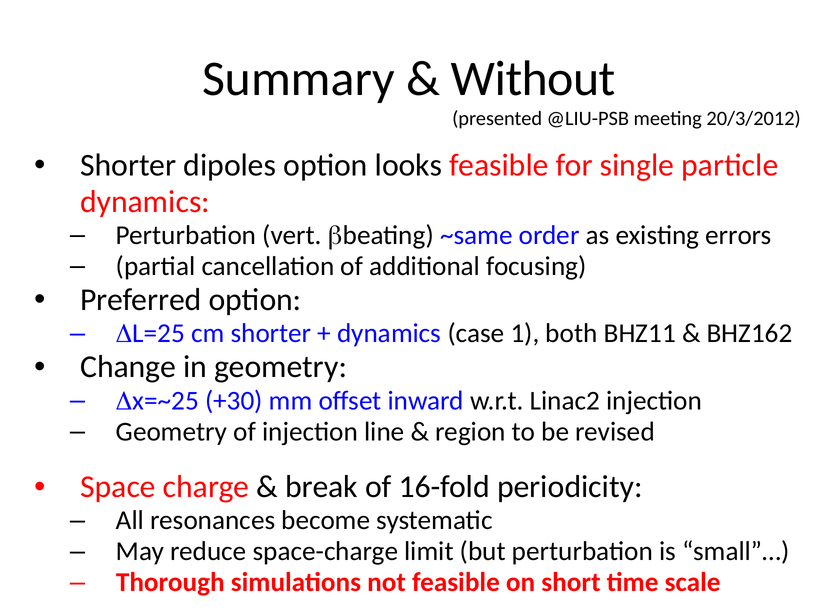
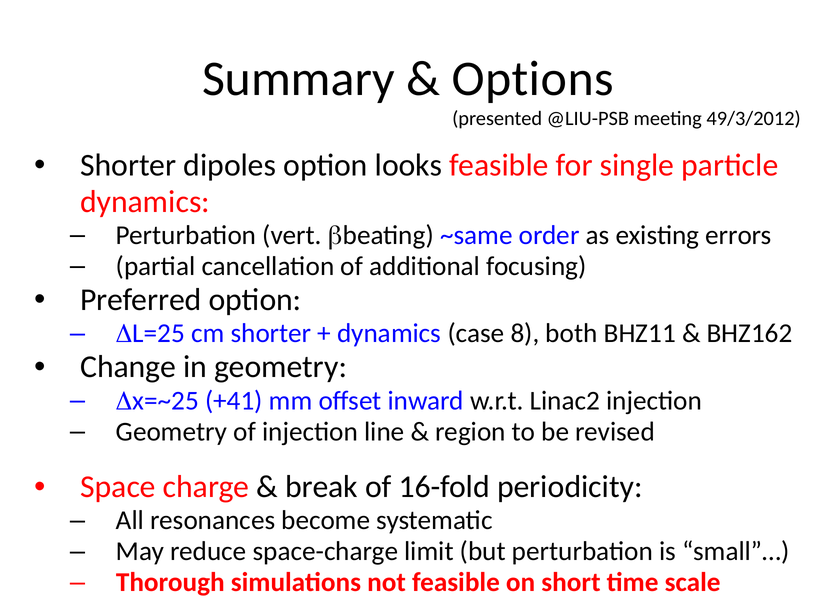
Without: Without -> Options (533, 79)
20/3/2012: 20/3/2012 -> 49/3/2012 (754, 118)
1: 1 -> 8 (525, 334)
+30: +30 -> +41 (234, 401)
